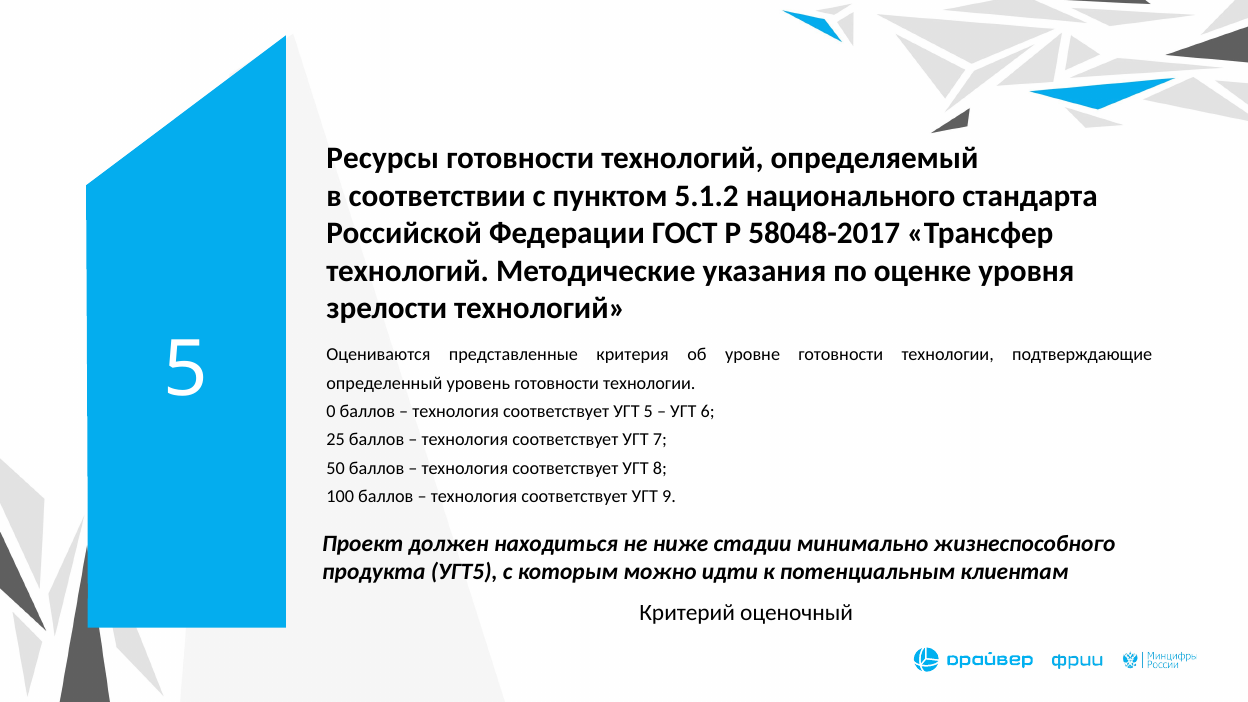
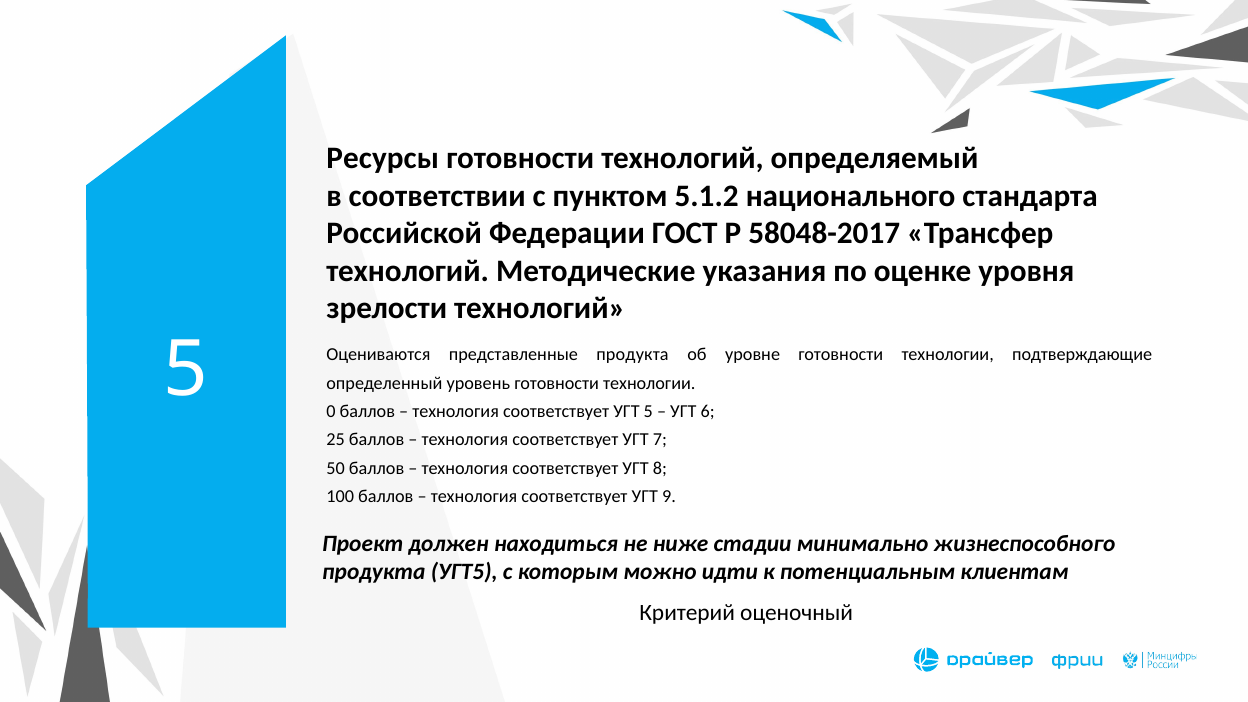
представленные критерия: критерия -> продукта (633, 355)
